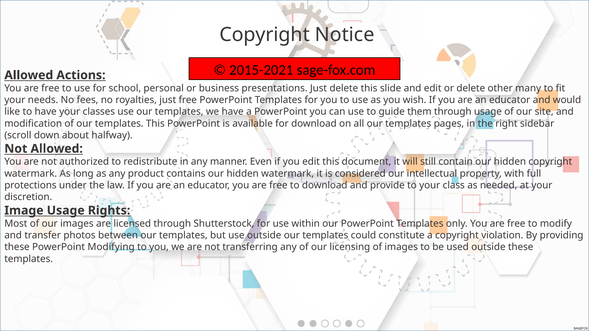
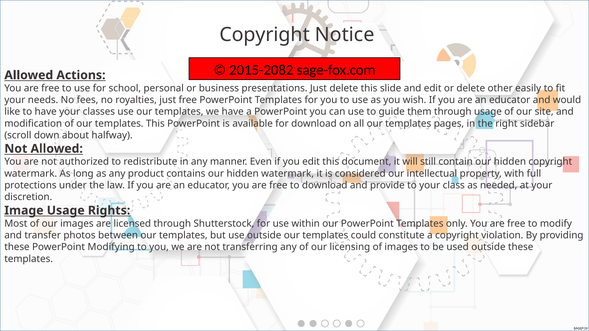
2015-2021: 2015-2021 -> 2015-2082 (261, 70)
many: many -> easily (528, 88)
